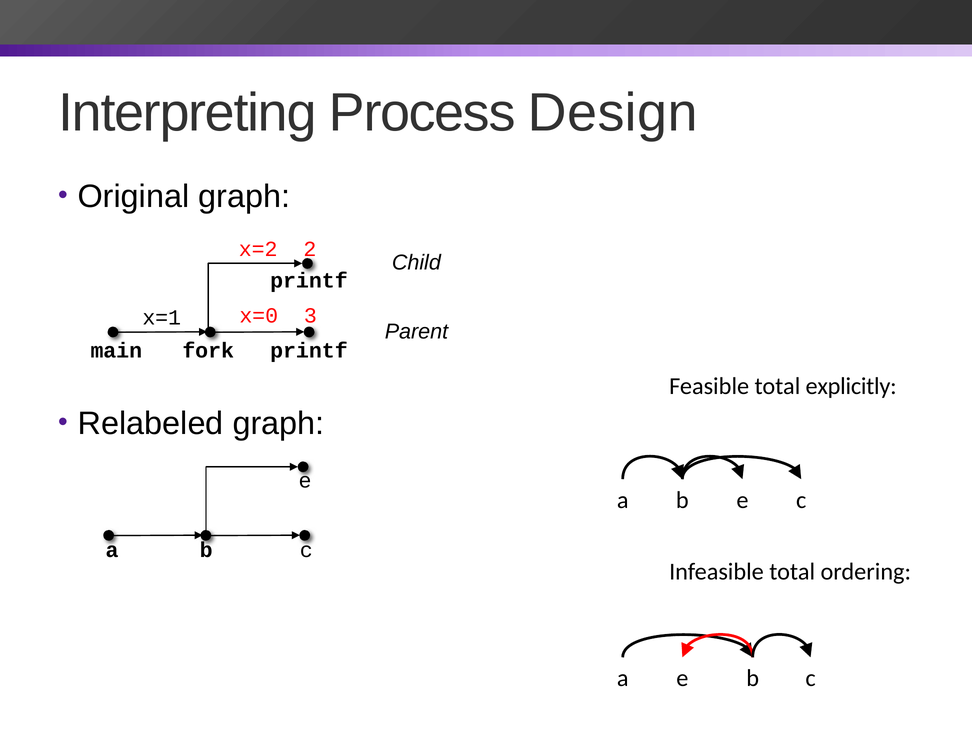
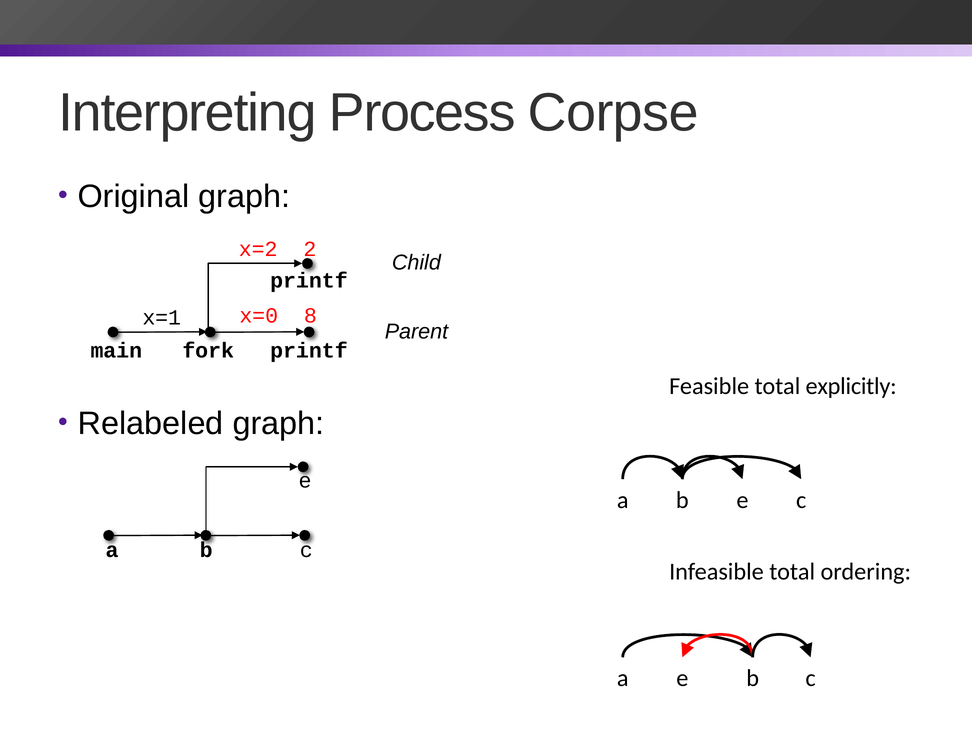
Design: Design -> Corpse (613, 113)
3: 3 -> 8 (310, 315)
